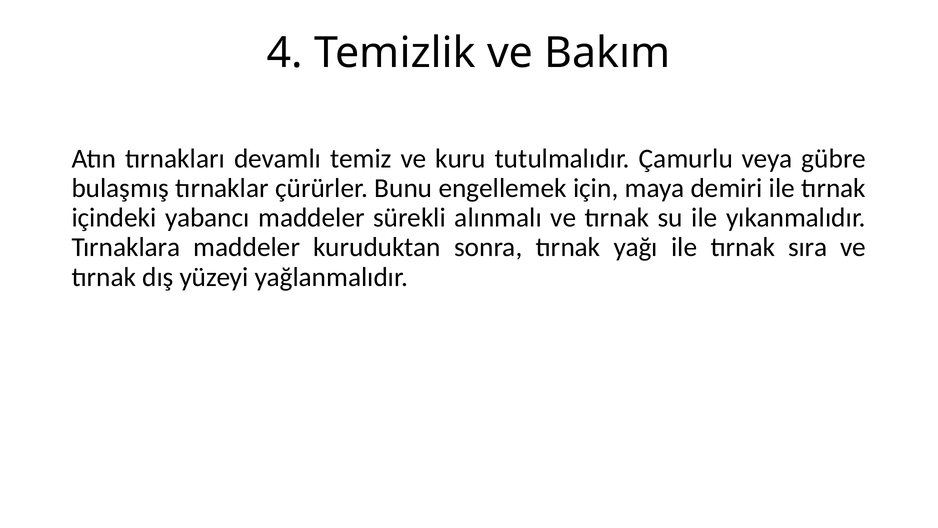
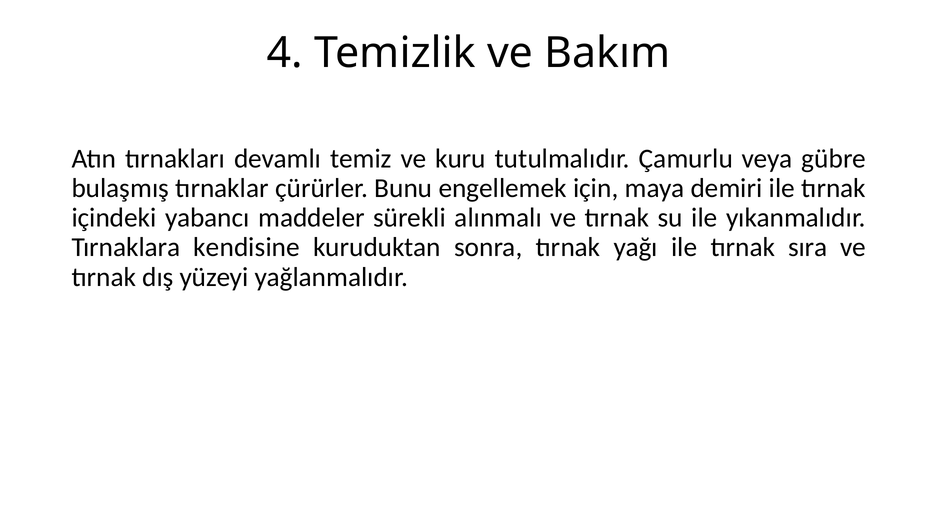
Tırnaklara maddeler: maddeler -> kendisine (247, 247)
